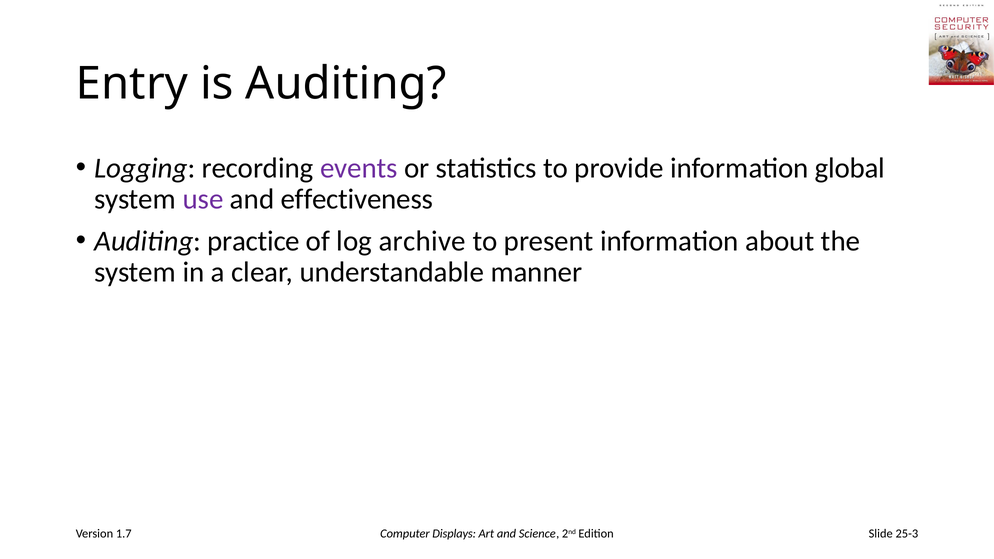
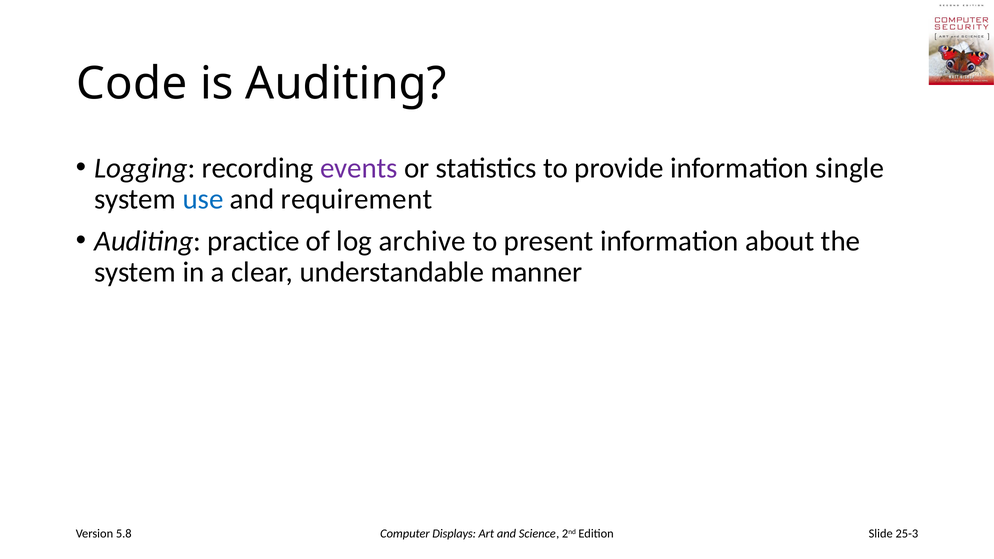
Entry: Entry -> Code (132, 83)
global: global -> single (850, 168)
use colour: purple -> blue (203, 199)
effectiveness: effectiveness -> requirement (357, 199)
1.7: 1.7 -> 5.8 (124, 534)
